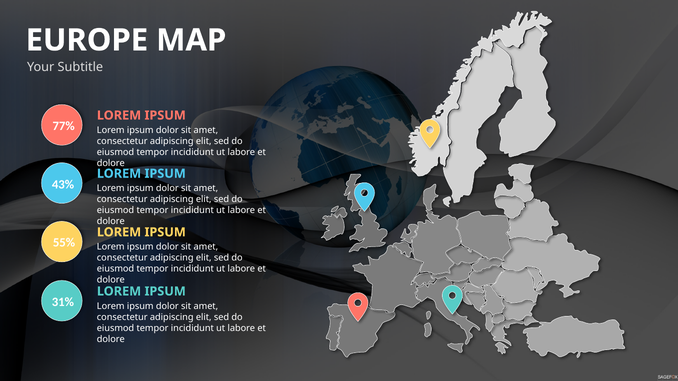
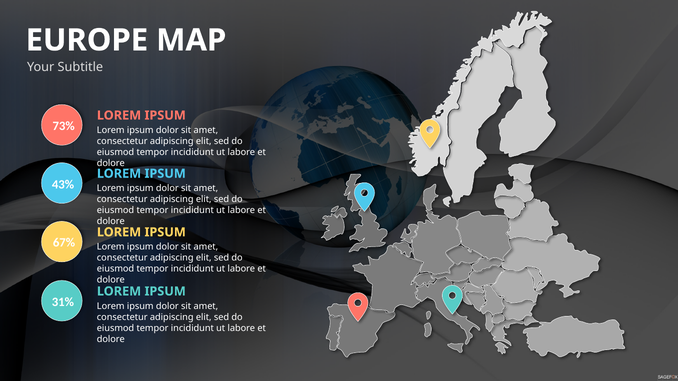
77%: 77% -> 73% (64, 126)
55%: 55% -> 67% (64, 243)
